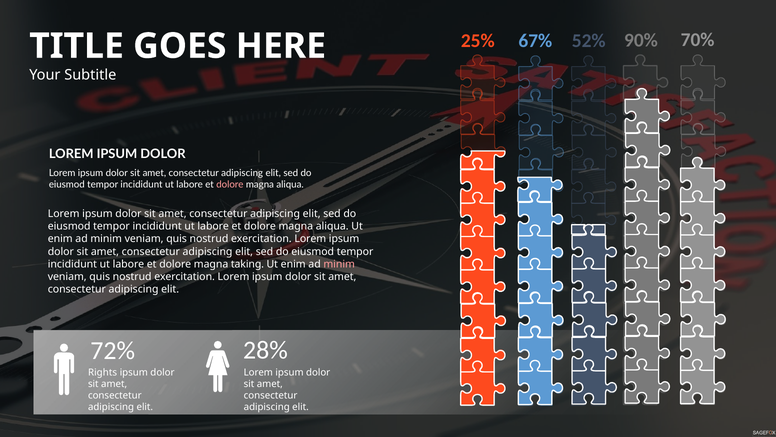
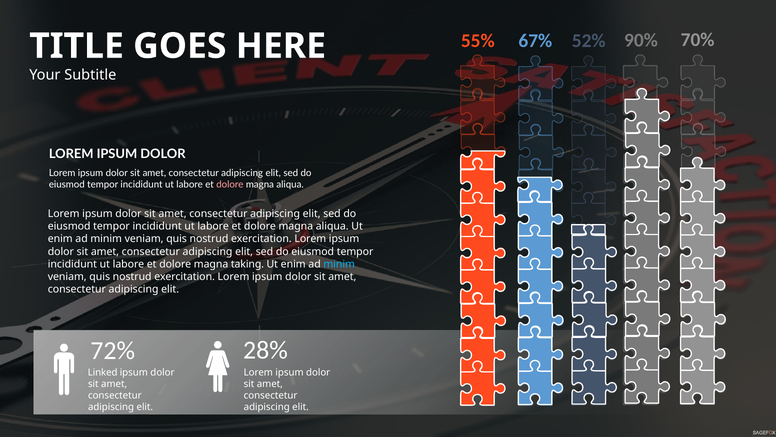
25%: 25% -> 55% (478, 41)
minim colour: pink -> light blue (339, 264)
Rights: Rights -> Linked (103, 372)
